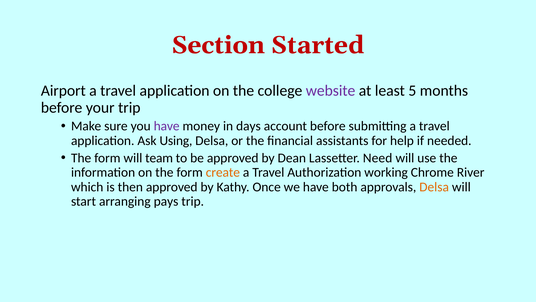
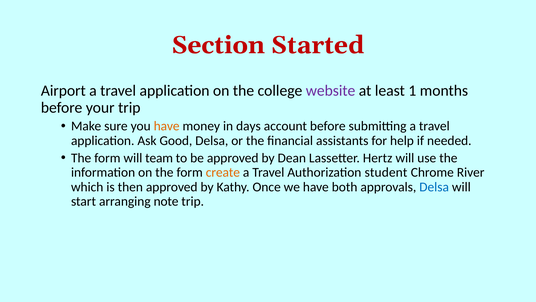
5: 5 -> 1 (412, 91)
have colour: purple -> orange (167, 126)
Using: Using -> Good (176, 140)
Need: Need -> Hertz (378, 158)
working: working -> student (386, 172)
Delsa colour: orange -> blue (434, 187)
pays: pays -> note (166, 201)
